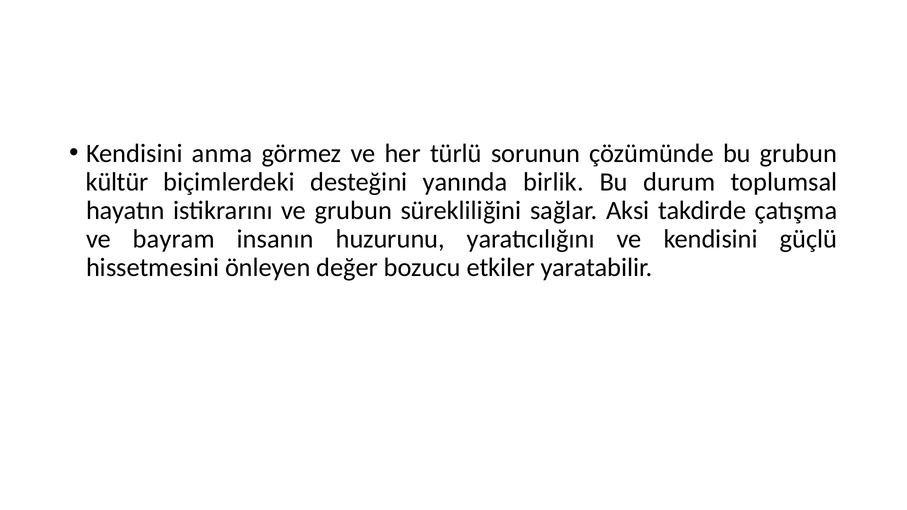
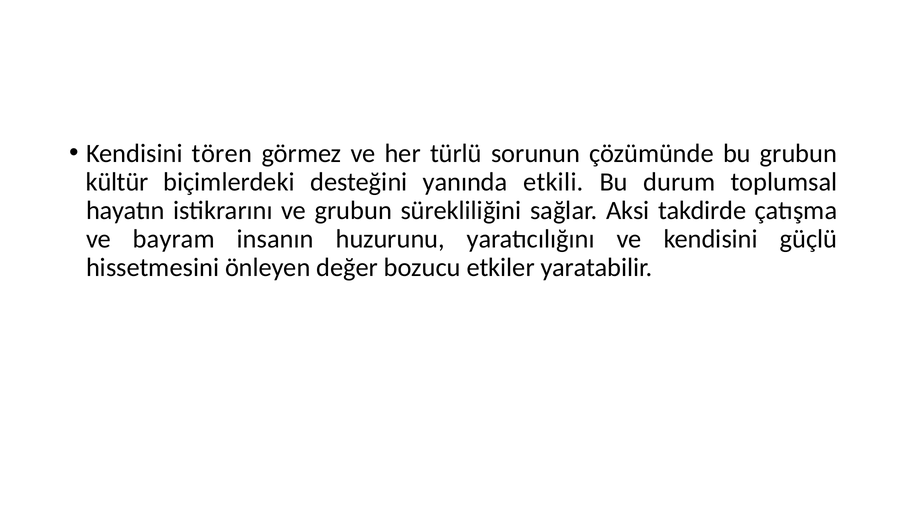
anma: anma -> tören (222, 153)
birlik: birlik -> etkili (553, 182)
